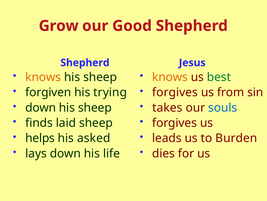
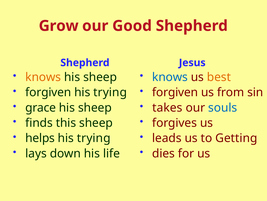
knows colour: orange -> blue (170, 77)
best colour: green -> orange (219, 77)
forgives: forgives -> forgiven (175, 92)
down: down -> grace (41, 107)
laid: laid -> this (66, 122)
asked: asked -> trying (94, 138)
Burden: Burden -> Getting (236, 138)
